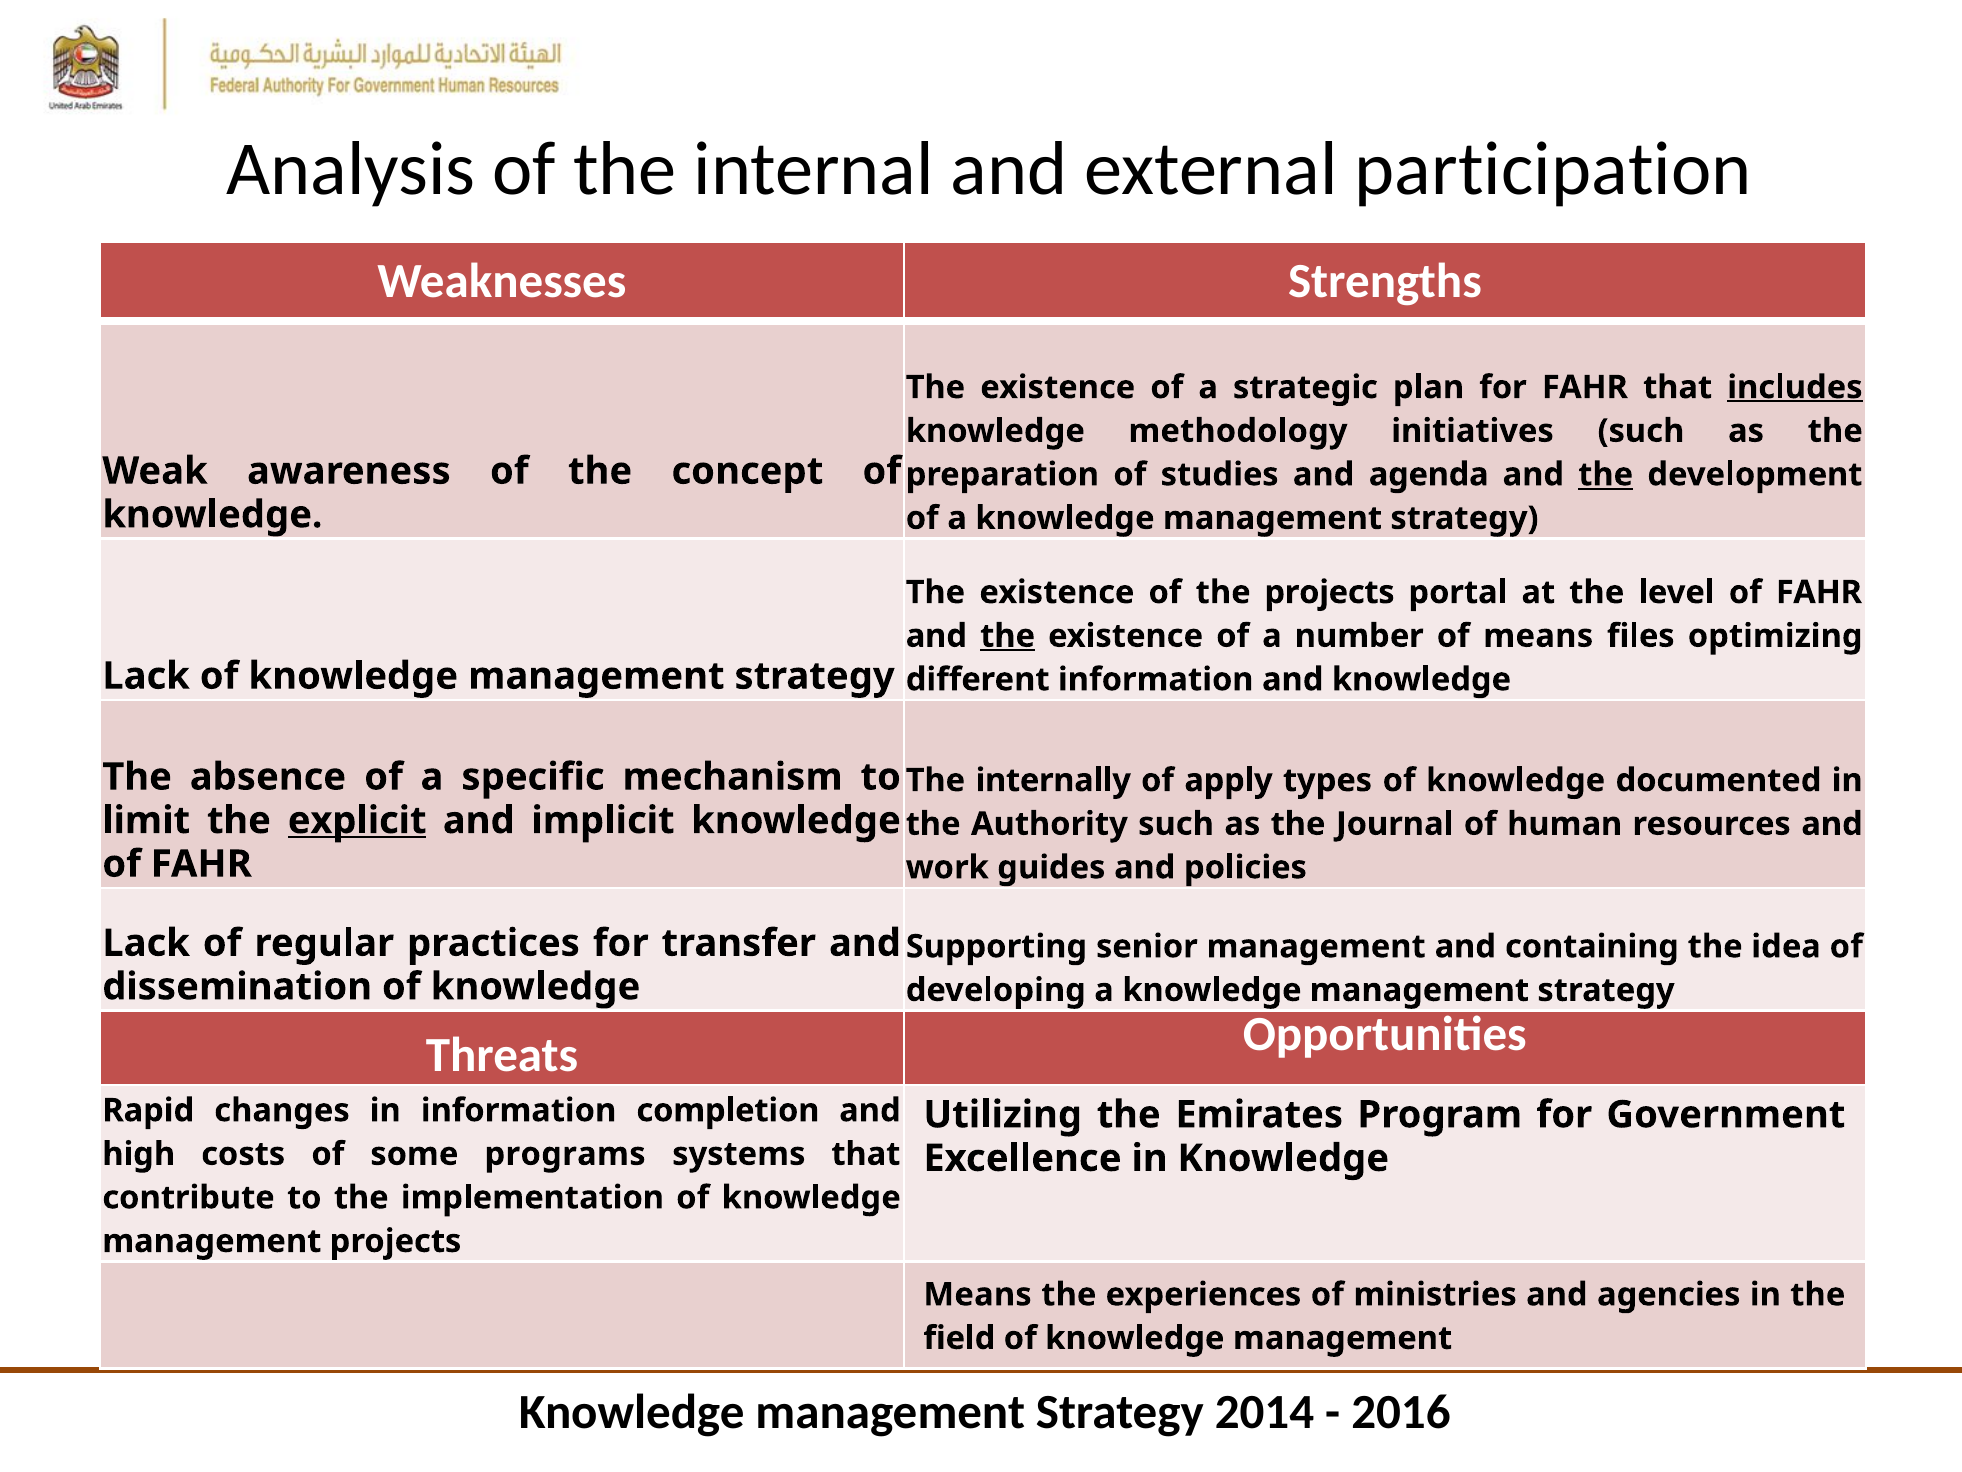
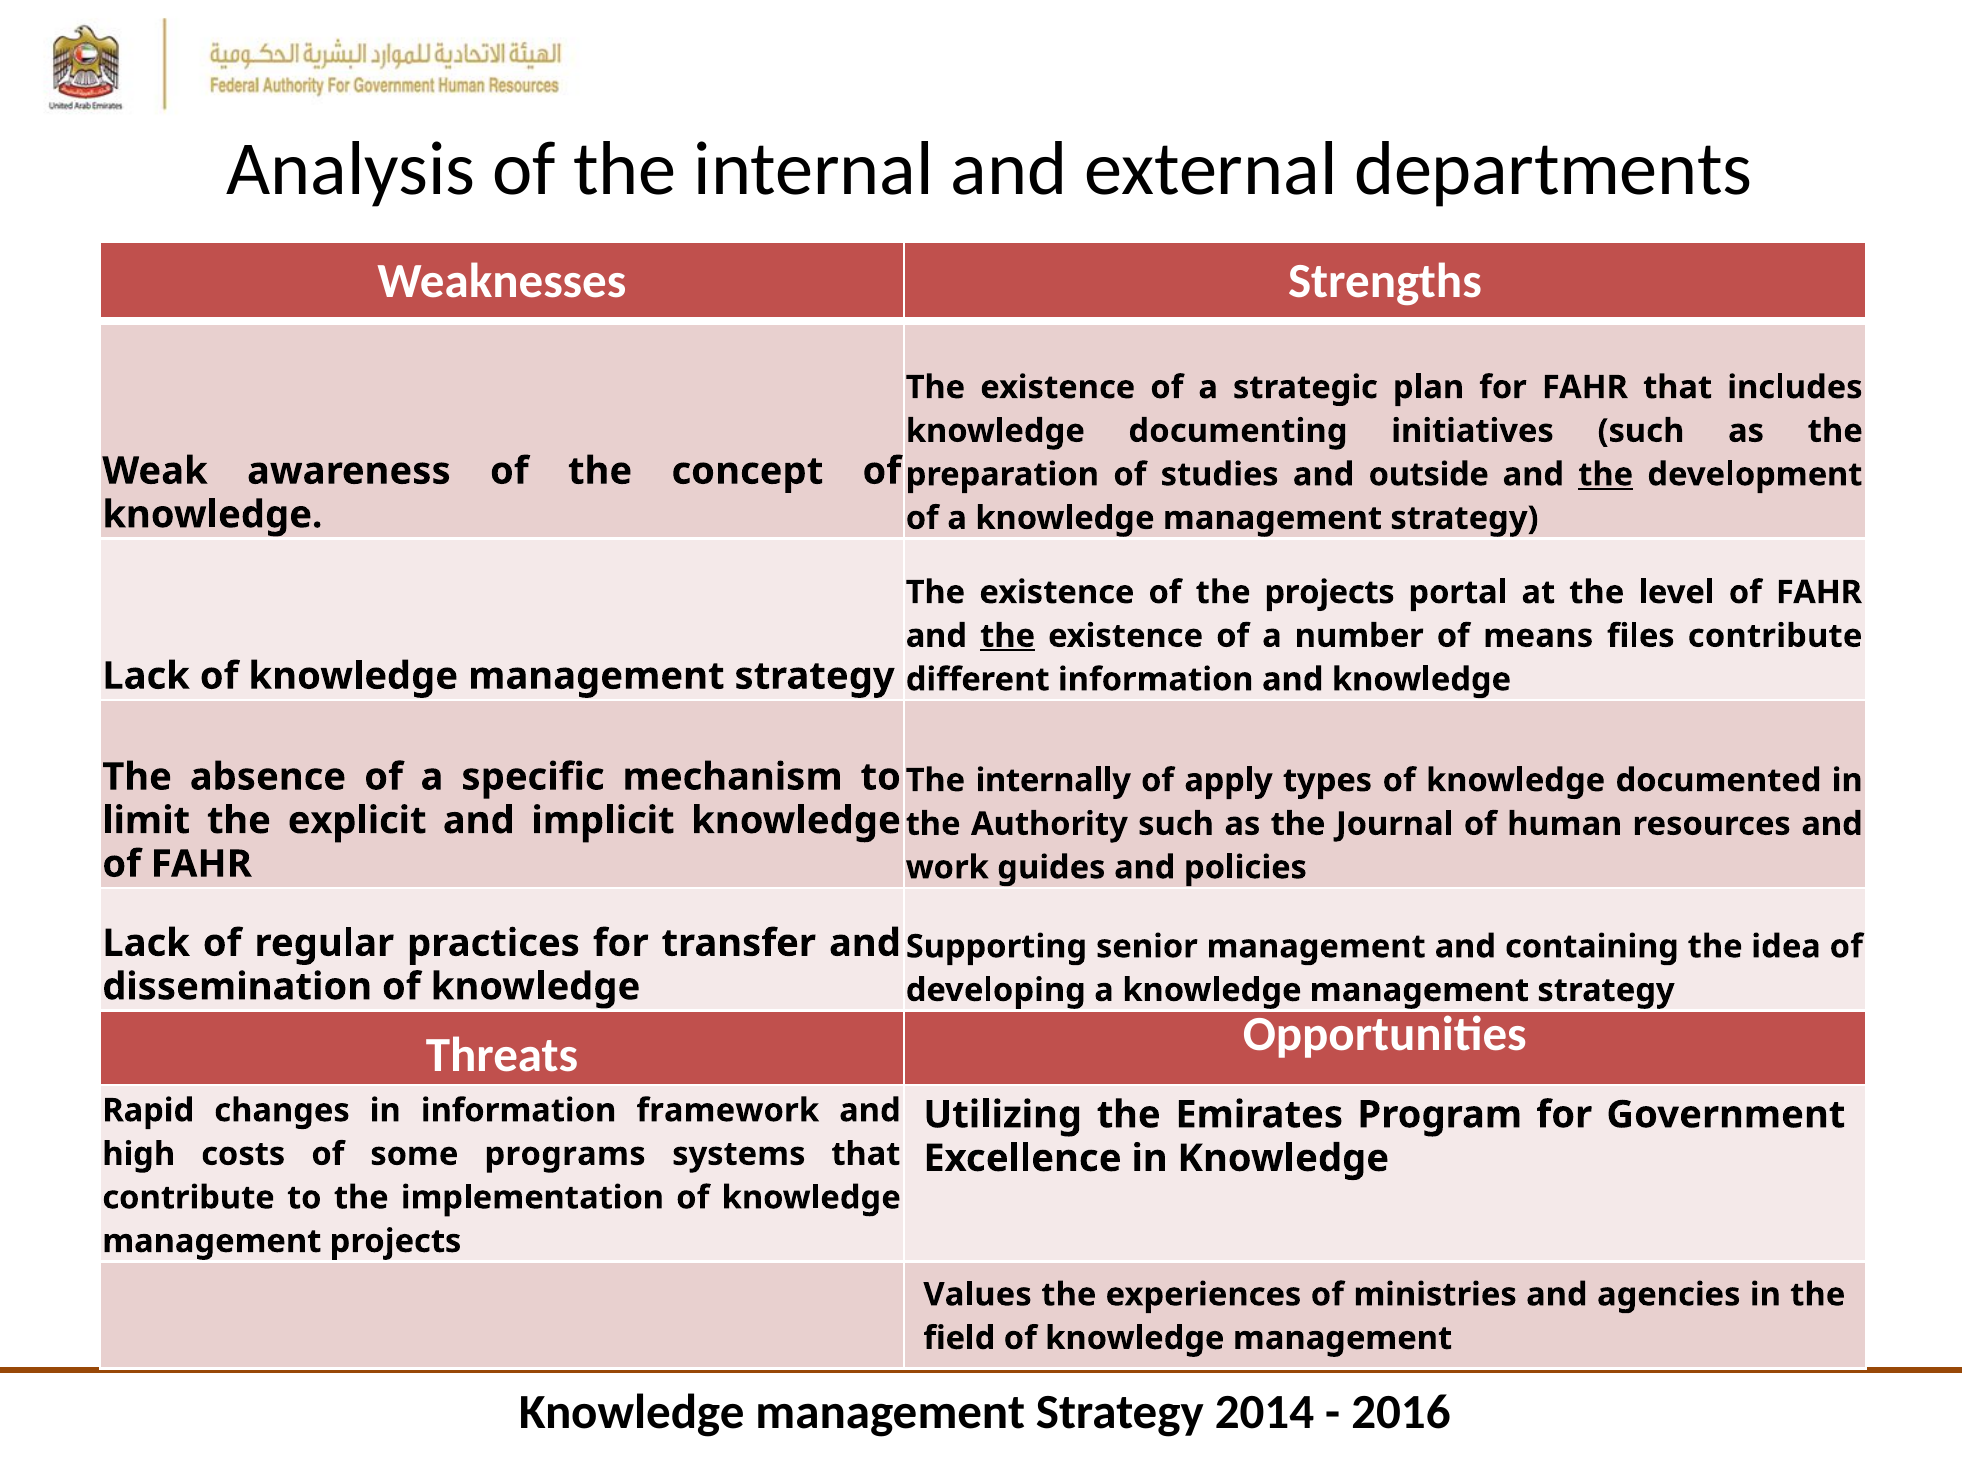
participation: participation -> departments (1553, 169)
includes underline: present -> none (1795, 387)
methodology: methodology -> documenting (1238, 431)
agenda: agenda -> outside (1429, 474)
files optimizing: optimizing -> contribute (1775, 636)
explicit underline: present -> none (357, 820)
completion: completion -> framework (728, 1110)
Means: Means -> Values (978, 1294)
